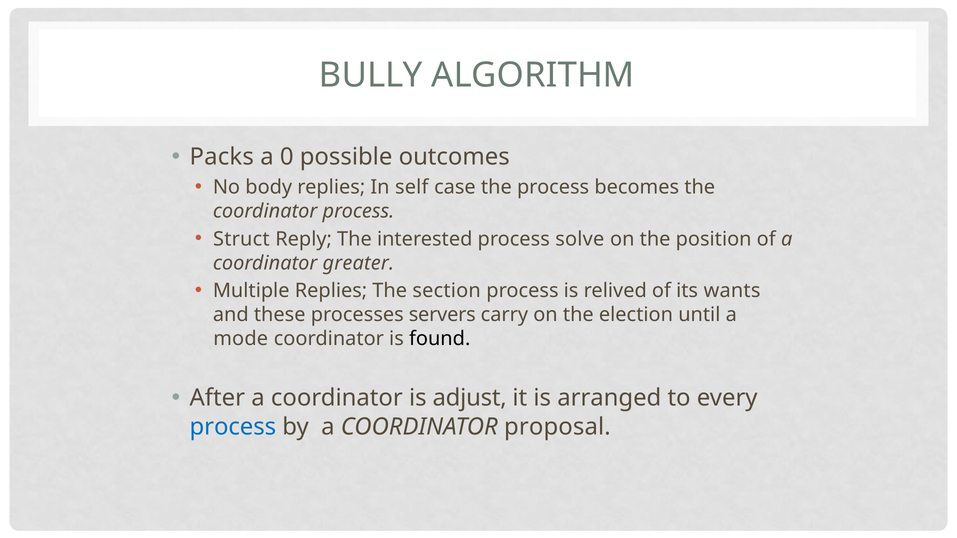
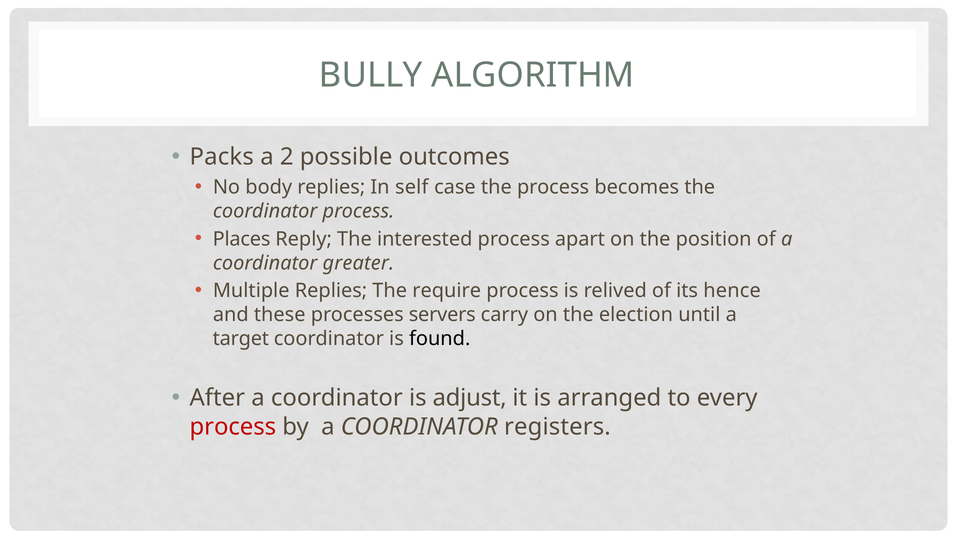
0: 0 -> 2 (287, 157)
Struct: Struct -> Places (242, 239)
solve: solve -> apart (580, 239)
section: section -> require (447, 291)
wants: wants -> hence (732, 291)
mode: mode -> target (241, 339)
process colour: blue -> red (233, 427)
proposal: proposal -> registers (557, 427)
